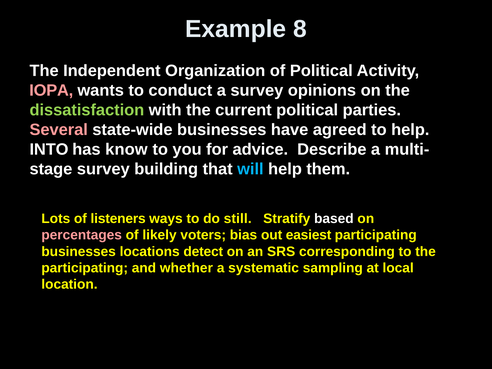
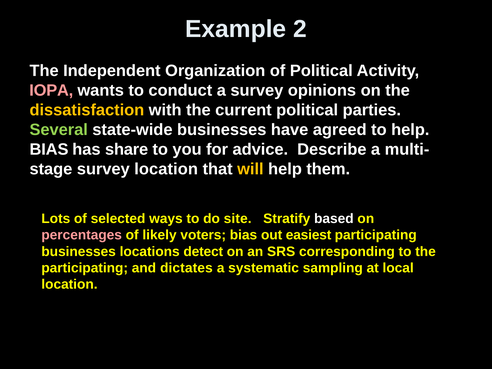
8: 8 -> 2 (300, 29)
dissatisfaction colour: light green -> yellow (87, 110)
Several colour: pink -> light green (59, 130)
INTO: INTO -> BIAS (49, 150)
know: know -> share (127, 150)
survey building: building -> location (166, 169)
will colour: light blue -> yellow (250, 169)
listeners: listeners -> selected (118, 219)
still: still -> site (238, 219)
whether: whether -> dictates (186, 268)
